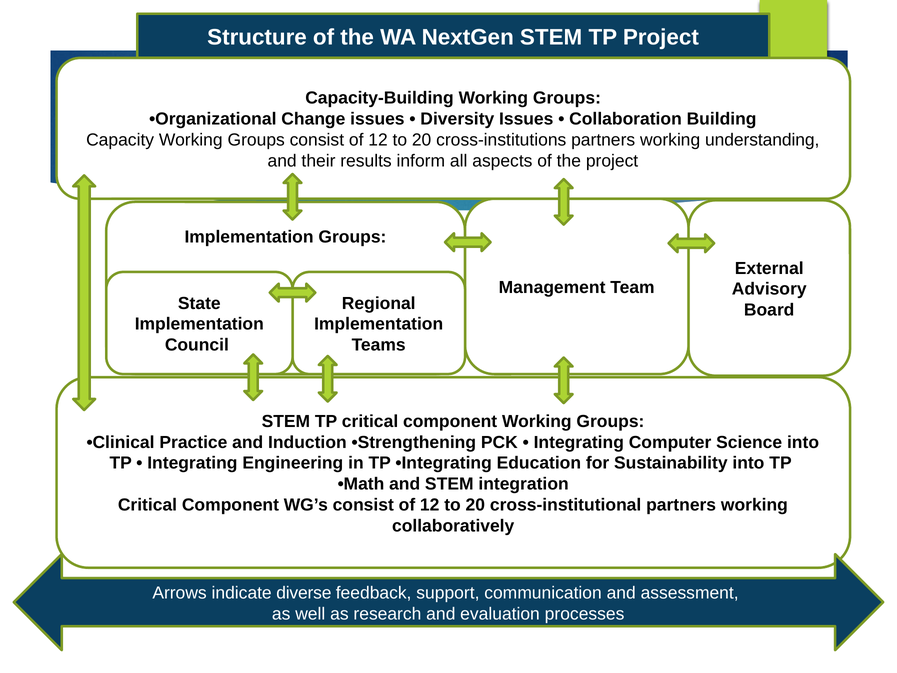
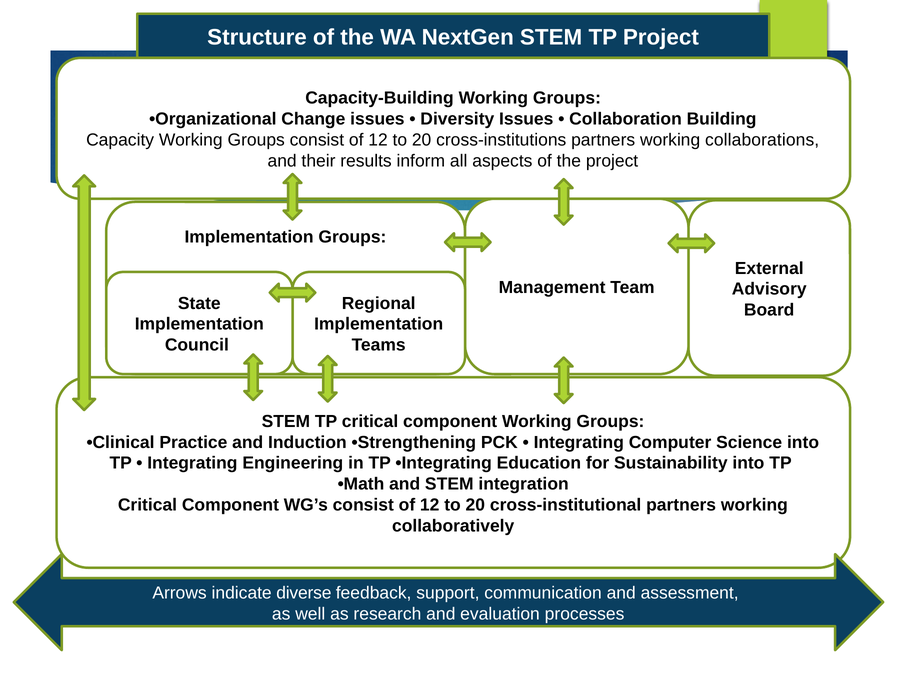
understanding: understanding -> collaborations (762, 140)
